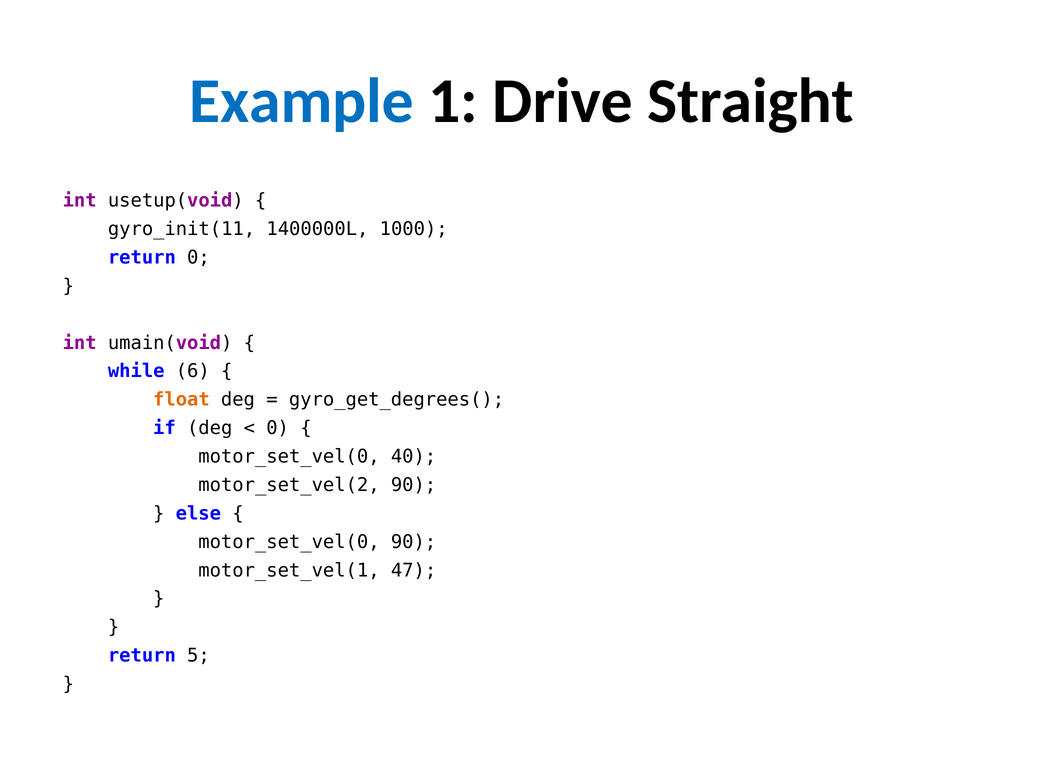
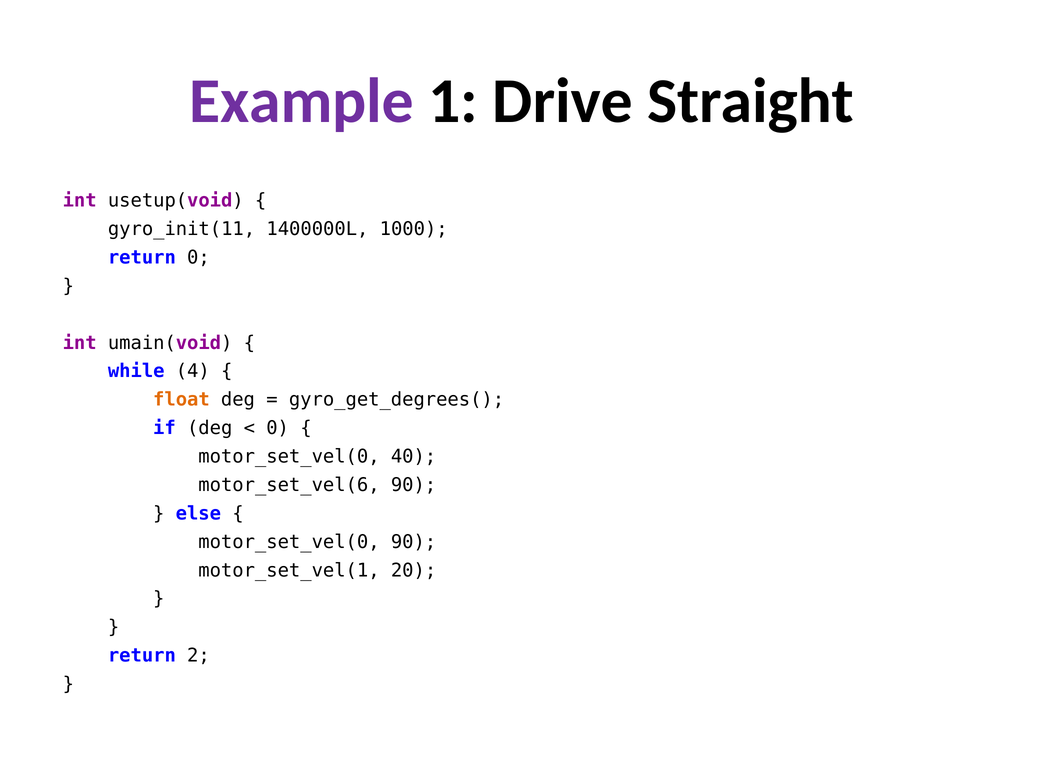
Example colour: blue -> purple (302, 101)
6: 6 -> 4 (193, 371)
motor_set_vel(2: motor_set_vel(2 -> motor_set_vel(6 (289, 485)
47: 47 -> 20 (414, 570)
5: 5 -> 2 (198, 656)
